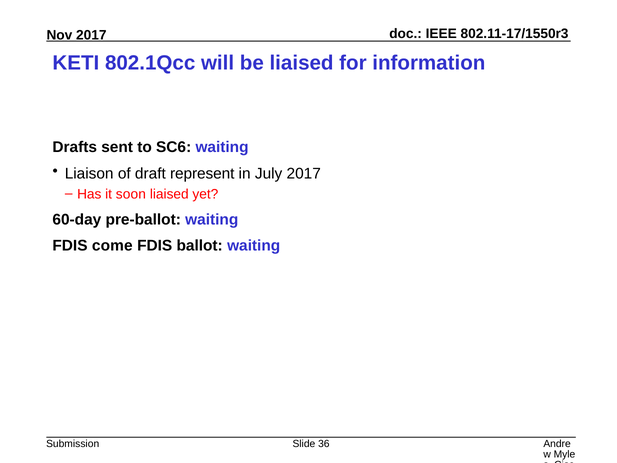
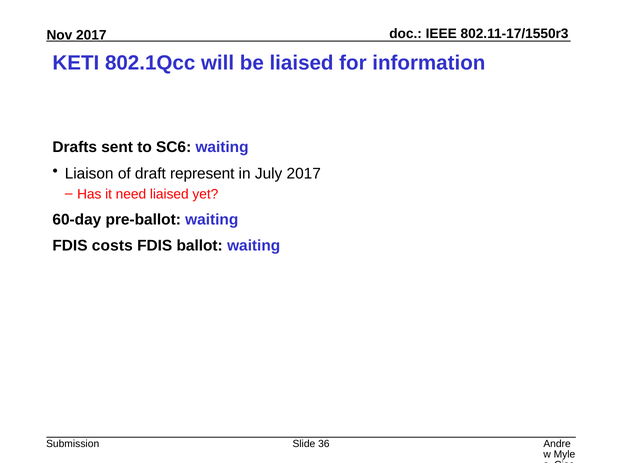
soon: soon -> need (131, 194)
come: come -> costs (112, 246)
